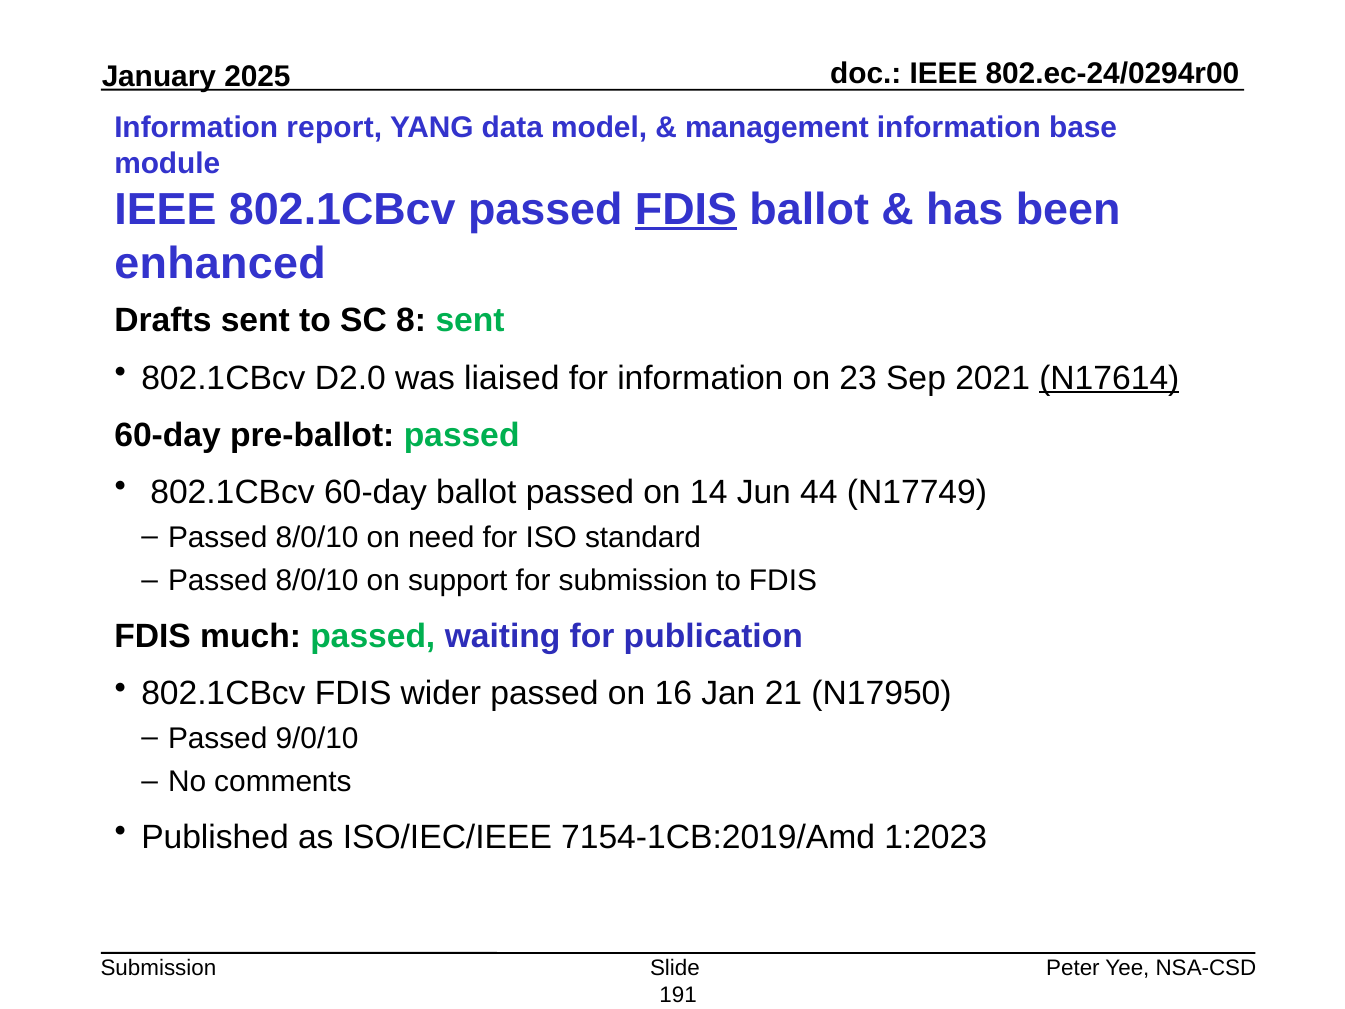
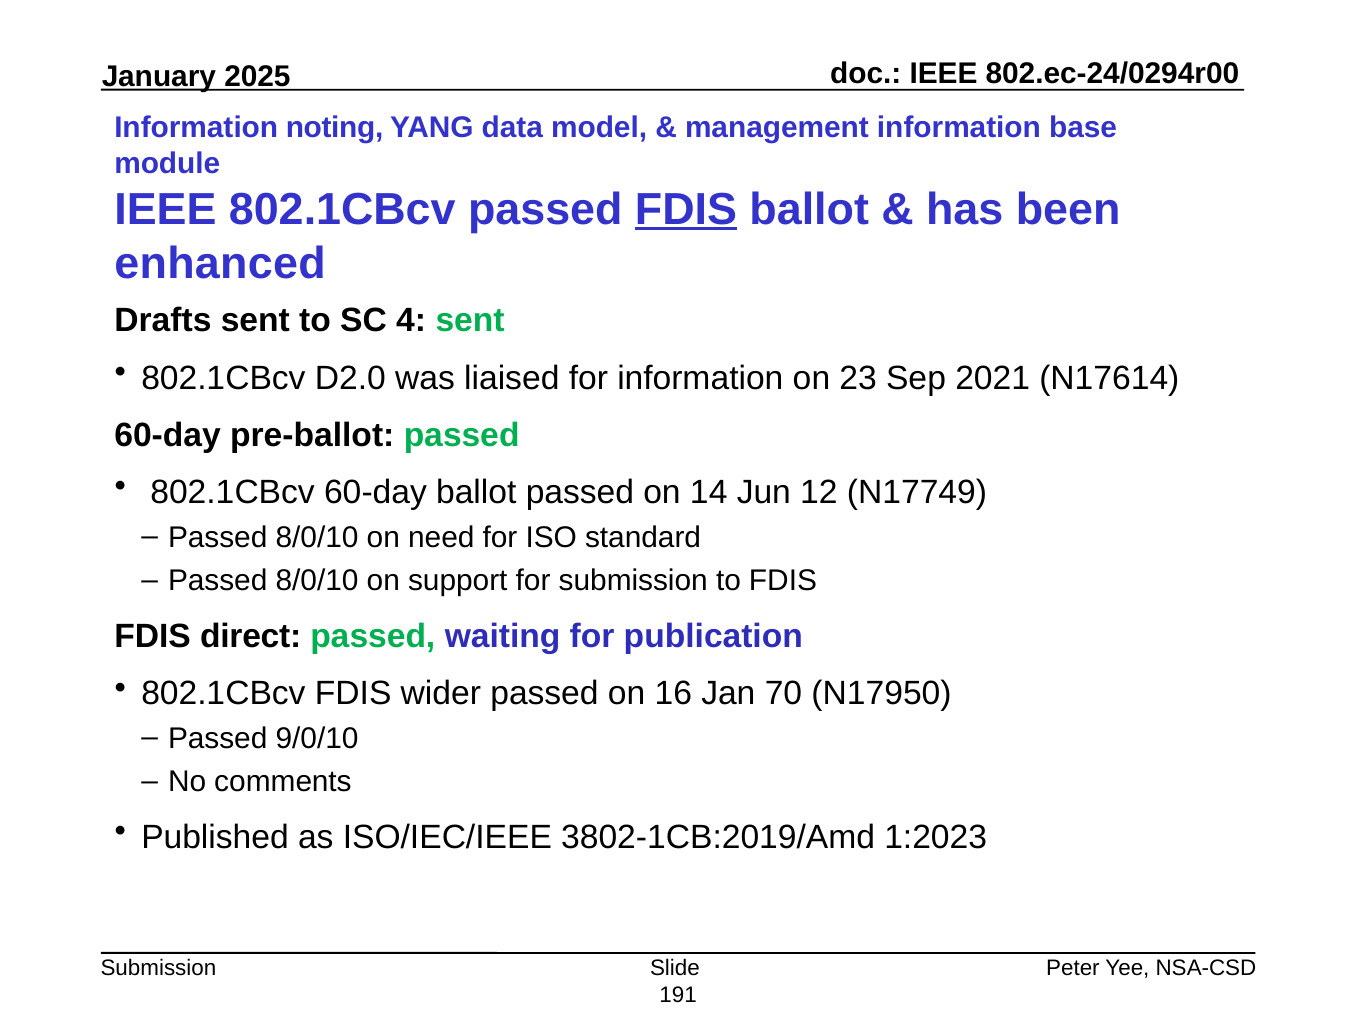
report: report -> noting (335, 128)
8: 8 -> 4 (411, 321)
N17614 underline: present -> none (1109, 378)
44: 44 -> 12 (819, 492)
much: much -> direct (251, 636)
21: 21 -> 70 (783, 693)
7154-1CB:2019/Amd: 7154-1CB:2019/Amd -> 3802-1CB:2019/Amd (718, 837)
